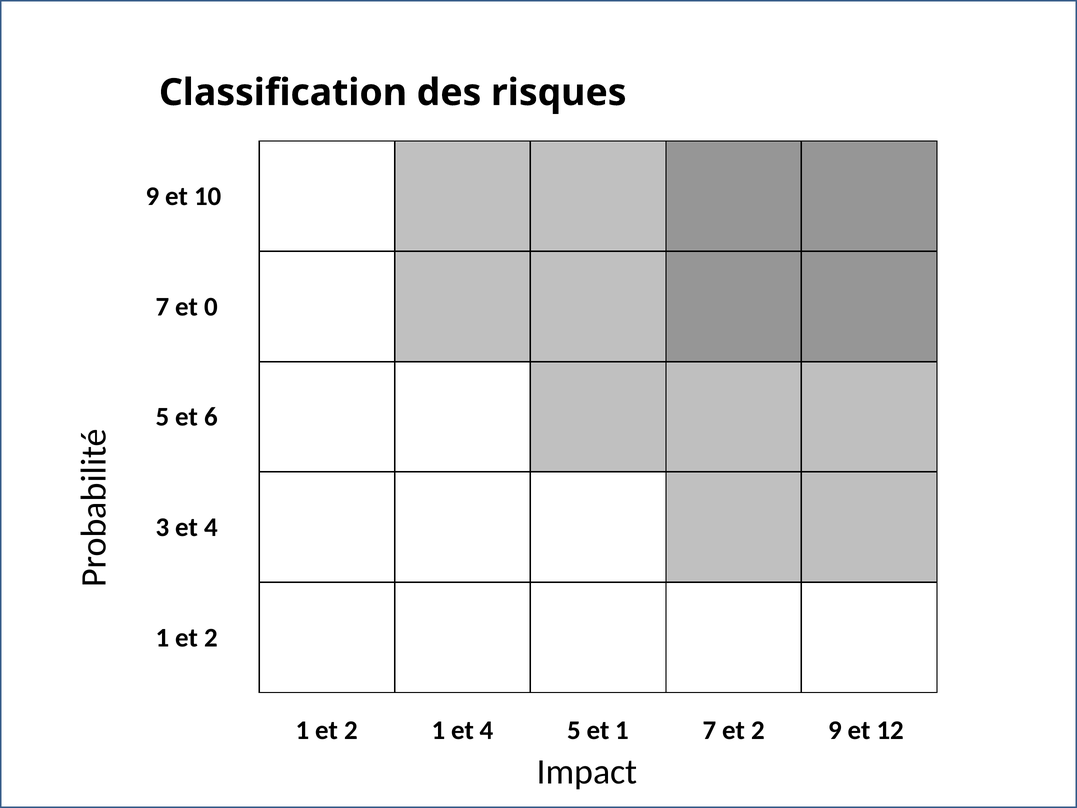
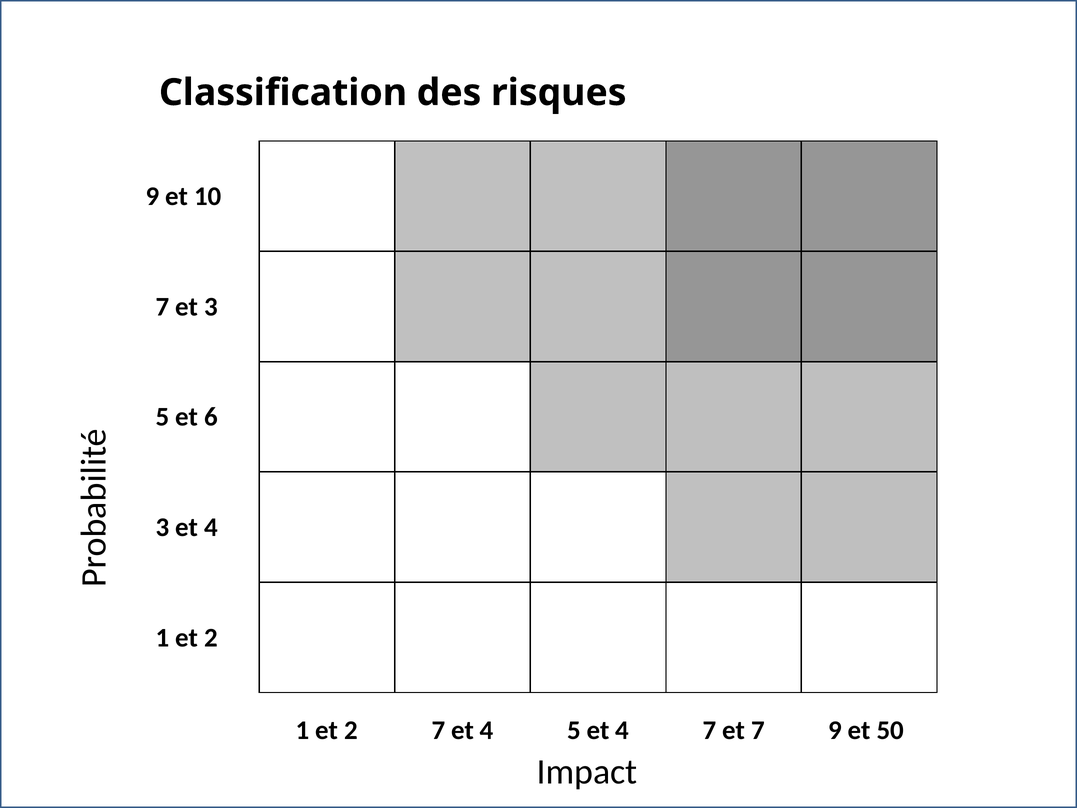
et 0: 0 -> 3 (211, 307)
1: 1 -> 7 (438, 730)
5 et 1: 1 -> 4 (622, 730)
7 et 2: 2 -> 7 (758, 730)
12: 12 -> 50 (890, 730)
